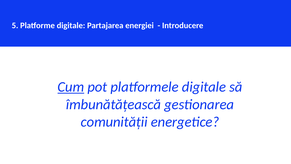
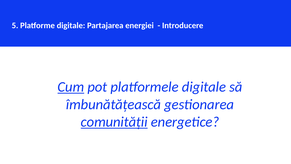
comunității underline: none -> present (114, 122)
